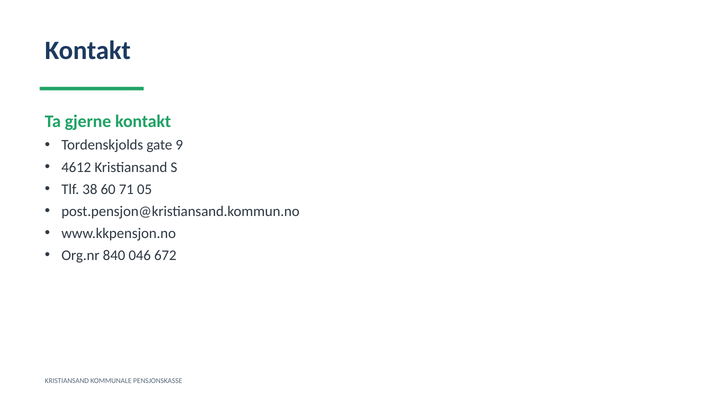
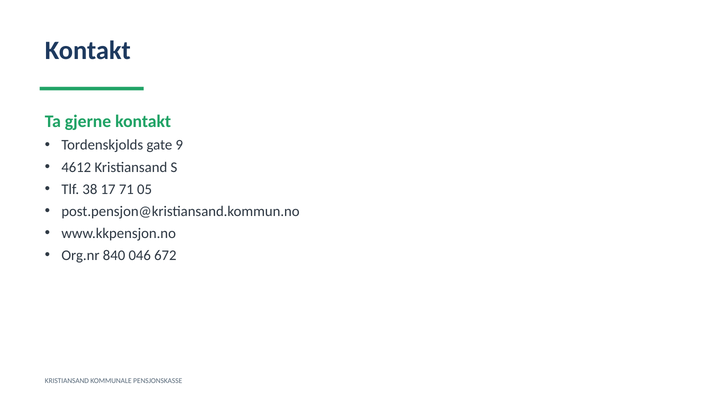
60: 60 -> 17 (108, 189)
